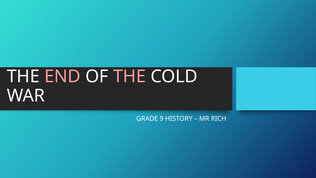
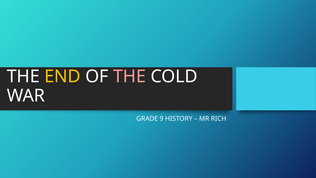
END colour: pink -> yellow (63, 76)
